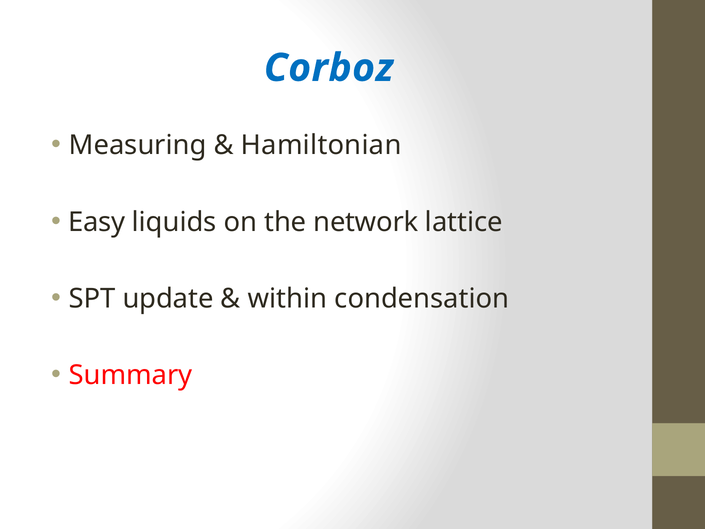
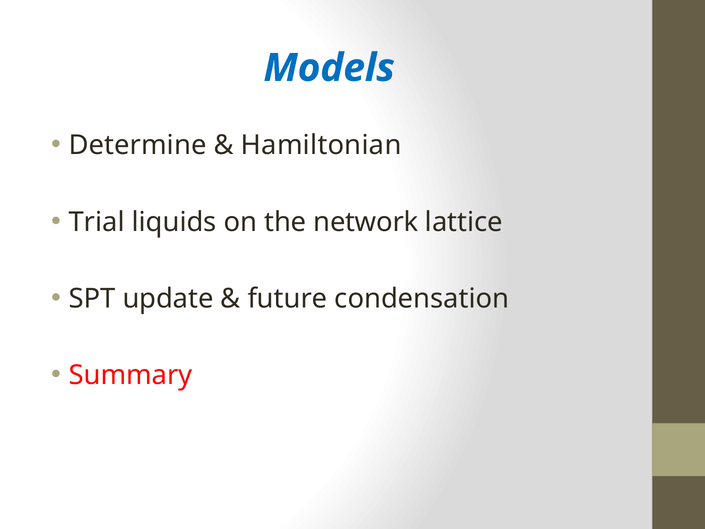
Corboz: Corboz -> Models (329, 68)
Measuring: Measuring -> Determine (138, 145)
Easy: Easy -> Trial (97, 222)
within: within -> future (287, 299)
